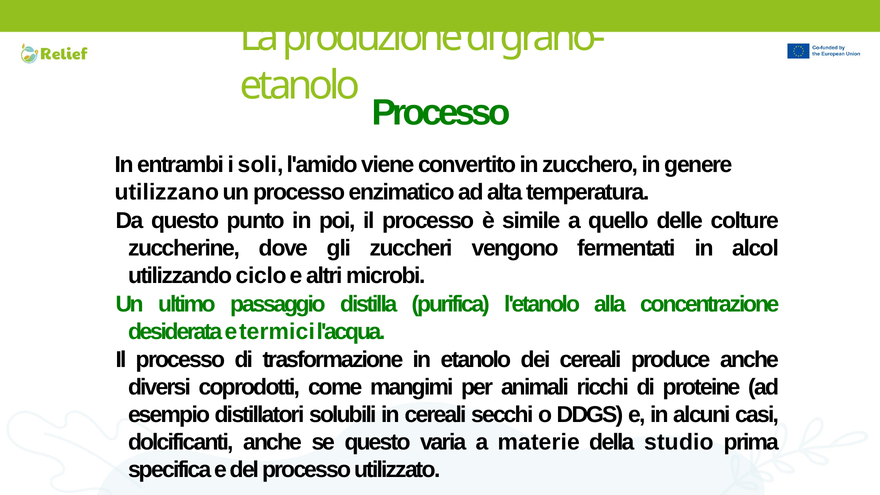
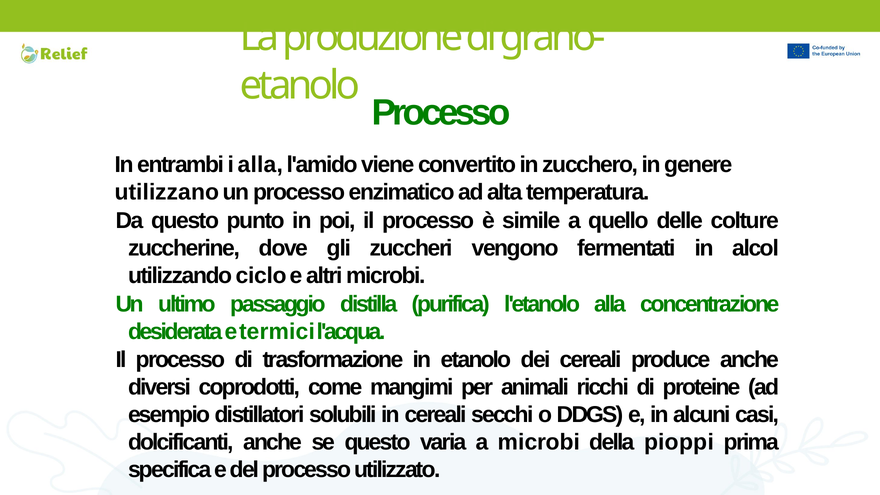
i soli: soli -> alla (261, 165)
a materie: materie -> microbi (539, 442)
studio: studio -> pioppi (679, 442)
